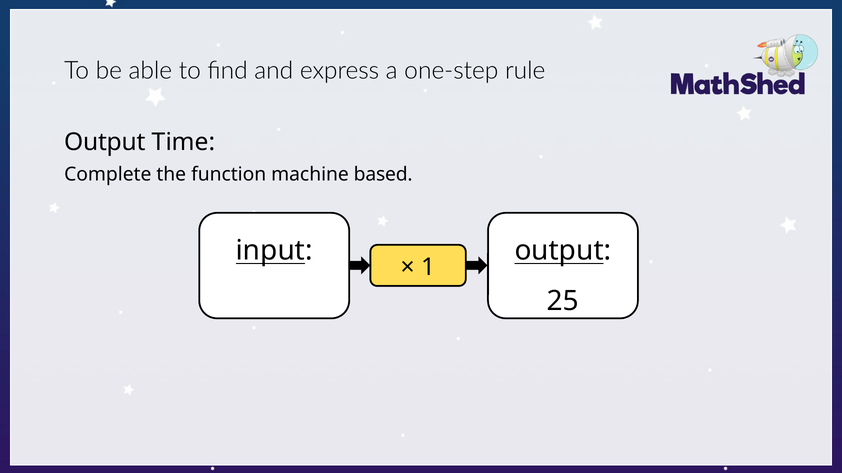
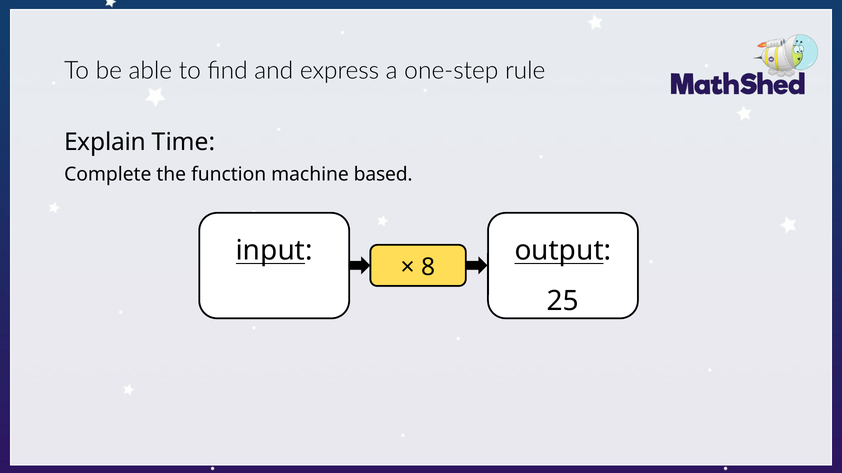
Output: Output -> Explain (105, 142)
1: 1 -> 8 (428, 267)
